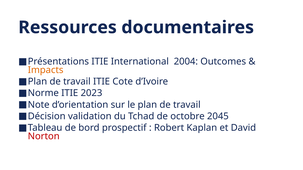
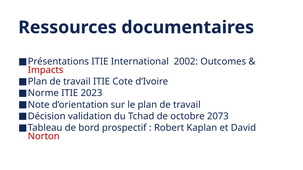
2004: 2004 -> 2002 (186, 62)
Impacts colour: orange -> red (46, 70)
2045: 2045 -> 2073 (218, 116)
